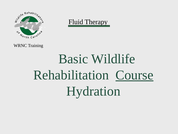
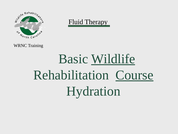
Wildlife underline: none -> present (113, 59)
